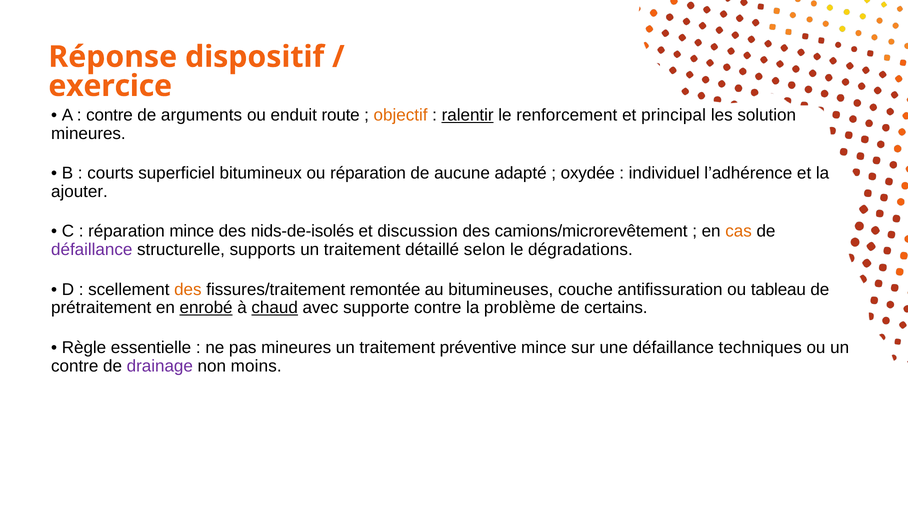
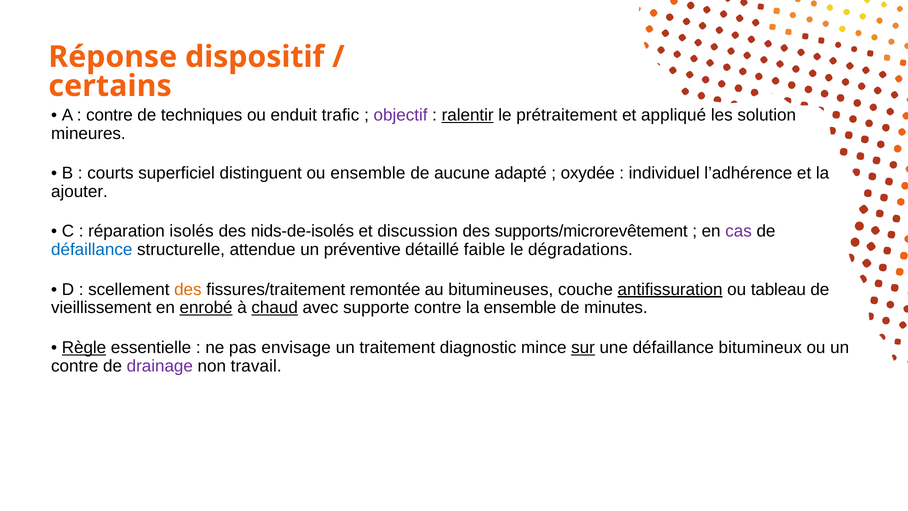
exercice: exercice -> certains (110, 86)
arguments: arguments -> techniques (202, 115)
route: route -> trafic (341, 115)
objectif colour: orange -> purple (401, 115)
renforcement: renforcement -> prétraitement (567, 115)
principal: principal -> appliqué (674, 115)
bitumineux: bitumineux -> distinguent (261, 173)
ou réparation: réparation -> ensemble (368, 173)
réparation mince: mince -> isolés (192, 231)
camions/microrevêtement: camions/microrevêtement -> supports/microrevêtement (591, 231)
cas colour: orange -> purple (739, 231)
défaillance colour: purple -> blue (92, 250)
supports: supports -> attendue (263, 250)
traitement: traitement -> préventive (362, 250)
selon: selon -> faible (485, 250)
antifissuration underline: none -> present (670, 289)
prétraitement: prétraitement -> vieillissement (101, 308)
la problème: problème -> ensemble (520, 308)
certains: certains -> minutes (616, 308)
Règle underline: none -> present (84, 347)
pas mineures: mineures -> envisage (296, 347)
préventive: préventive -> diagnostic (478, 347)
sur underline: none -> present (583, 347)
techniques: techniques -> bitumineux (760, 347)
moins: moins -> travail (256, 366)
